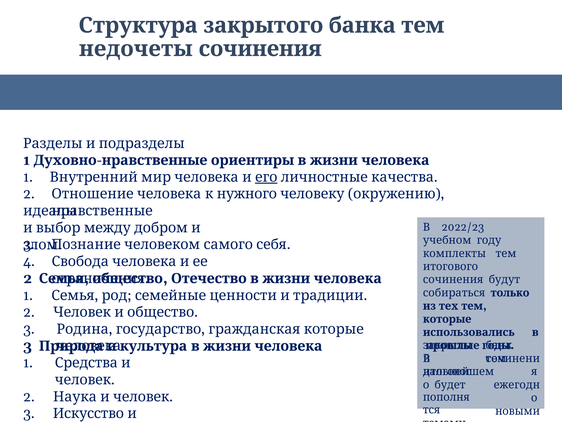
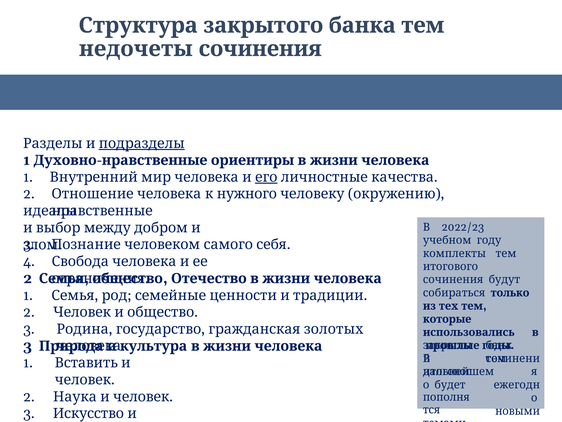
подразделы underline: none -> present (142, 143)
гражданская которые: которые -> золотых (334, 329)
Средства: Средства -> Вставить (86, 363)
